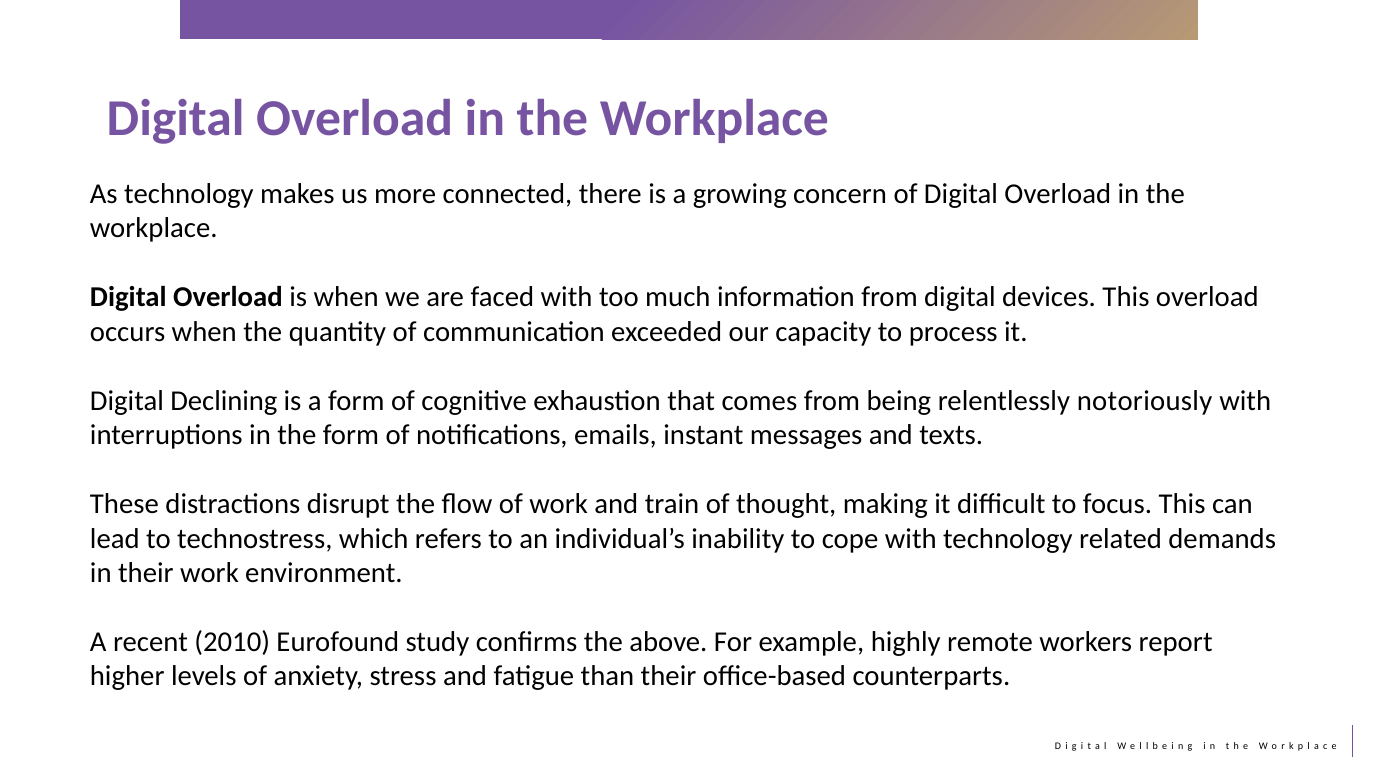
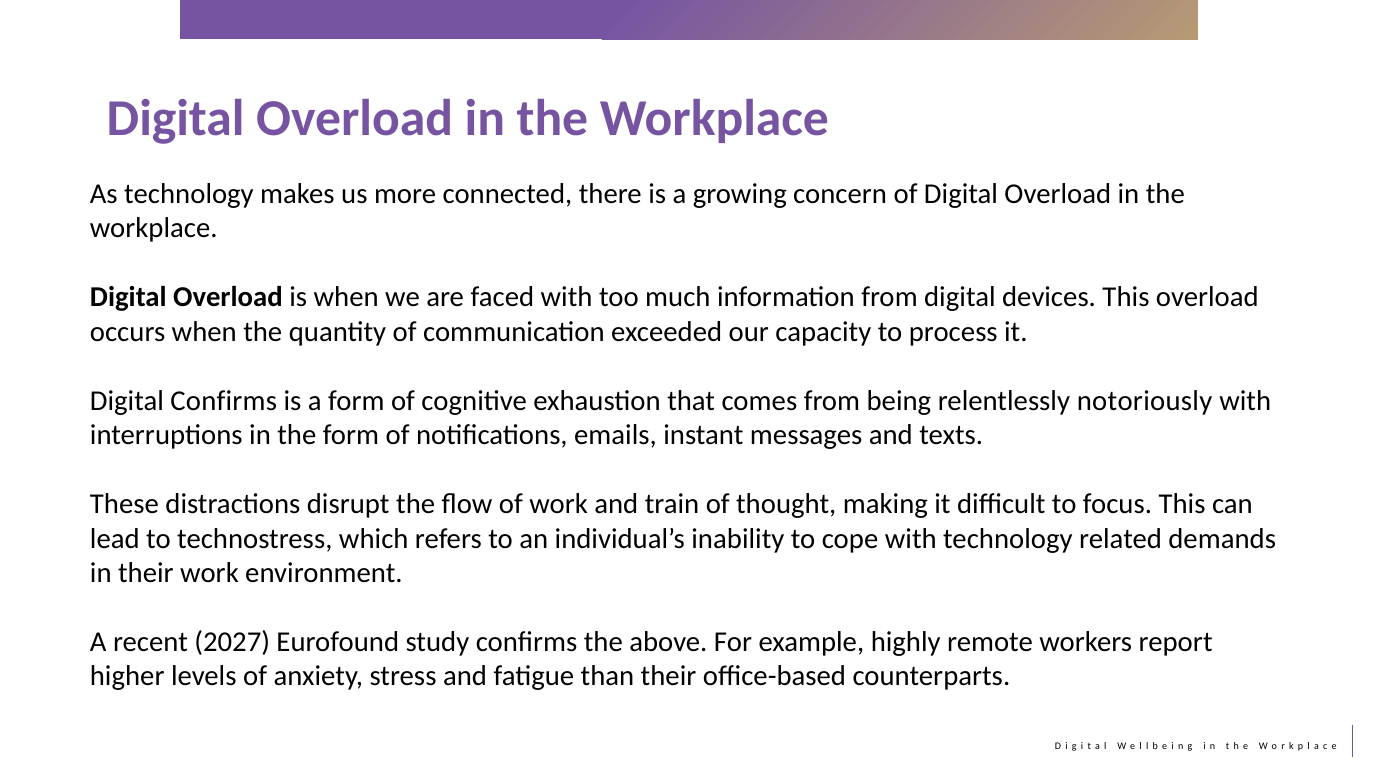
Digital Declining: Declining -> Confirms (224, 401)
2010: 2010 -> 2027 (232, 642)
